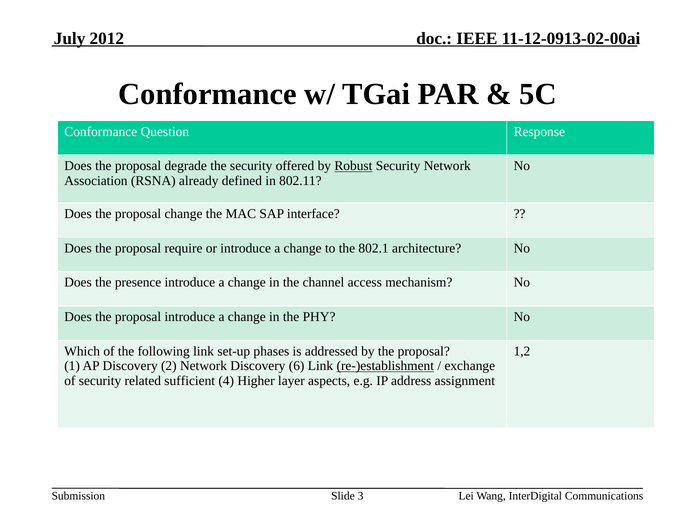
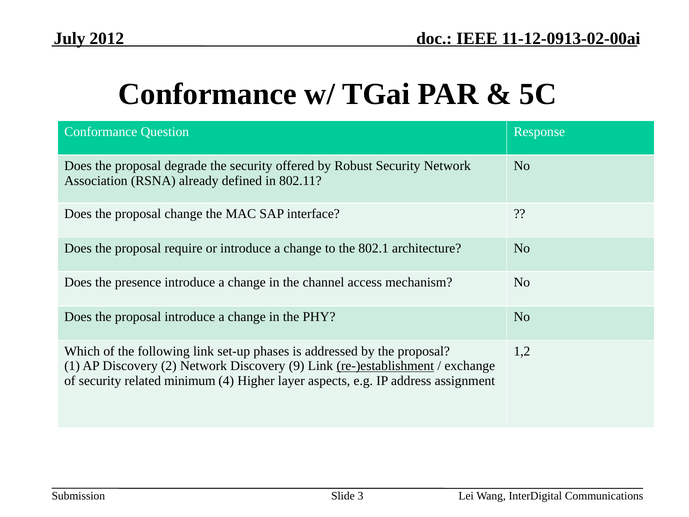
Robust underline: present -> none (353, 166)
6: 6 -> 9 (297, 366)
sufficient: sufficient -> minimum (190, 381)
